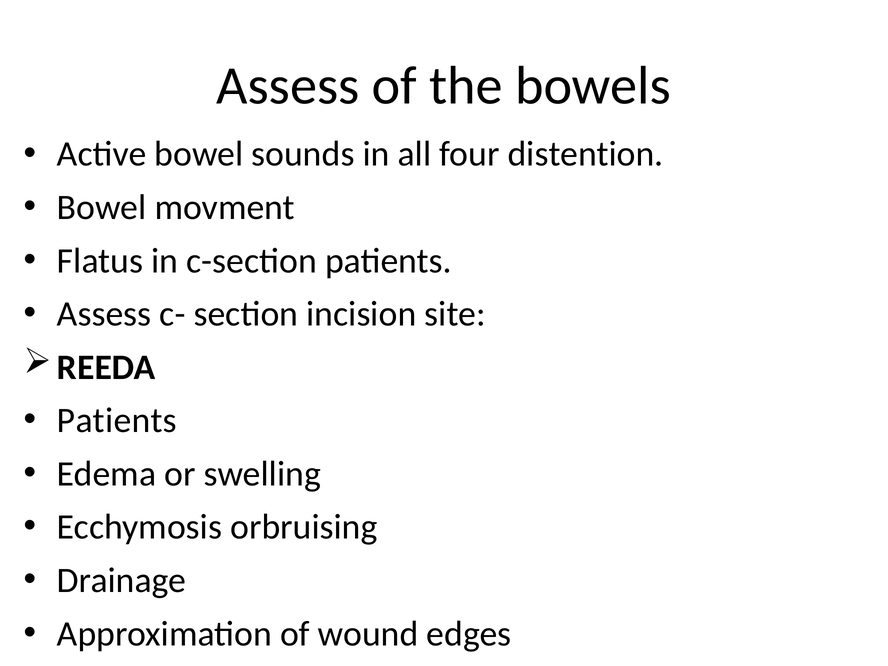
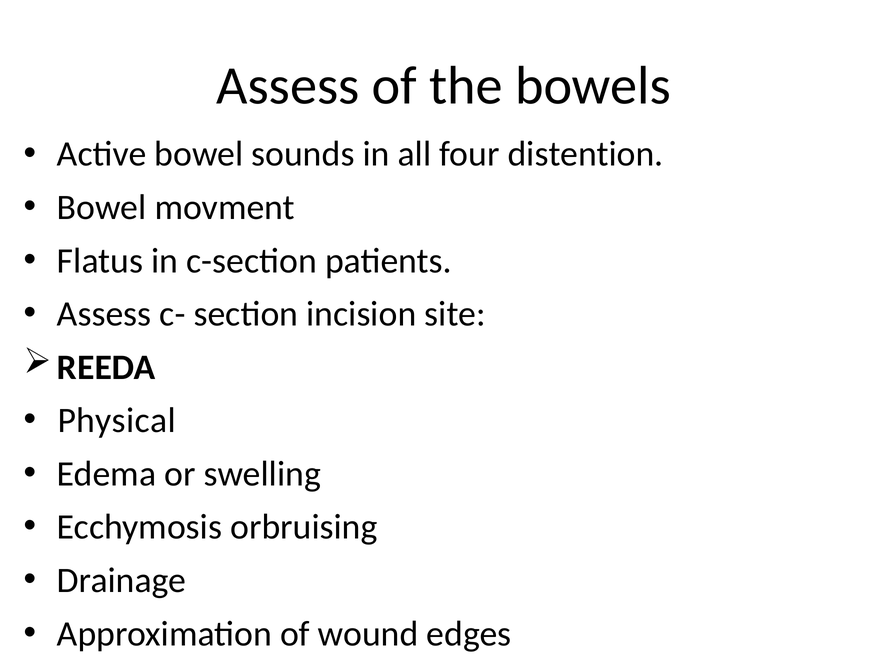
Patients: Patients -> Physical (117, 421)
